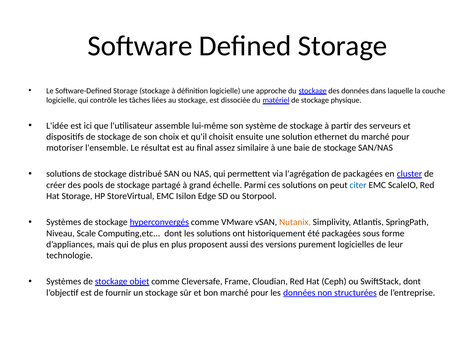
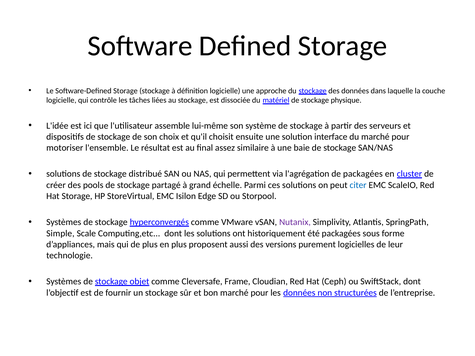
ethernet: ethernet -> interface (331, 137)
Nutanix colour: orange -> purple (295, 222)
Niveau: Niveau -> Simple (60, 233)
